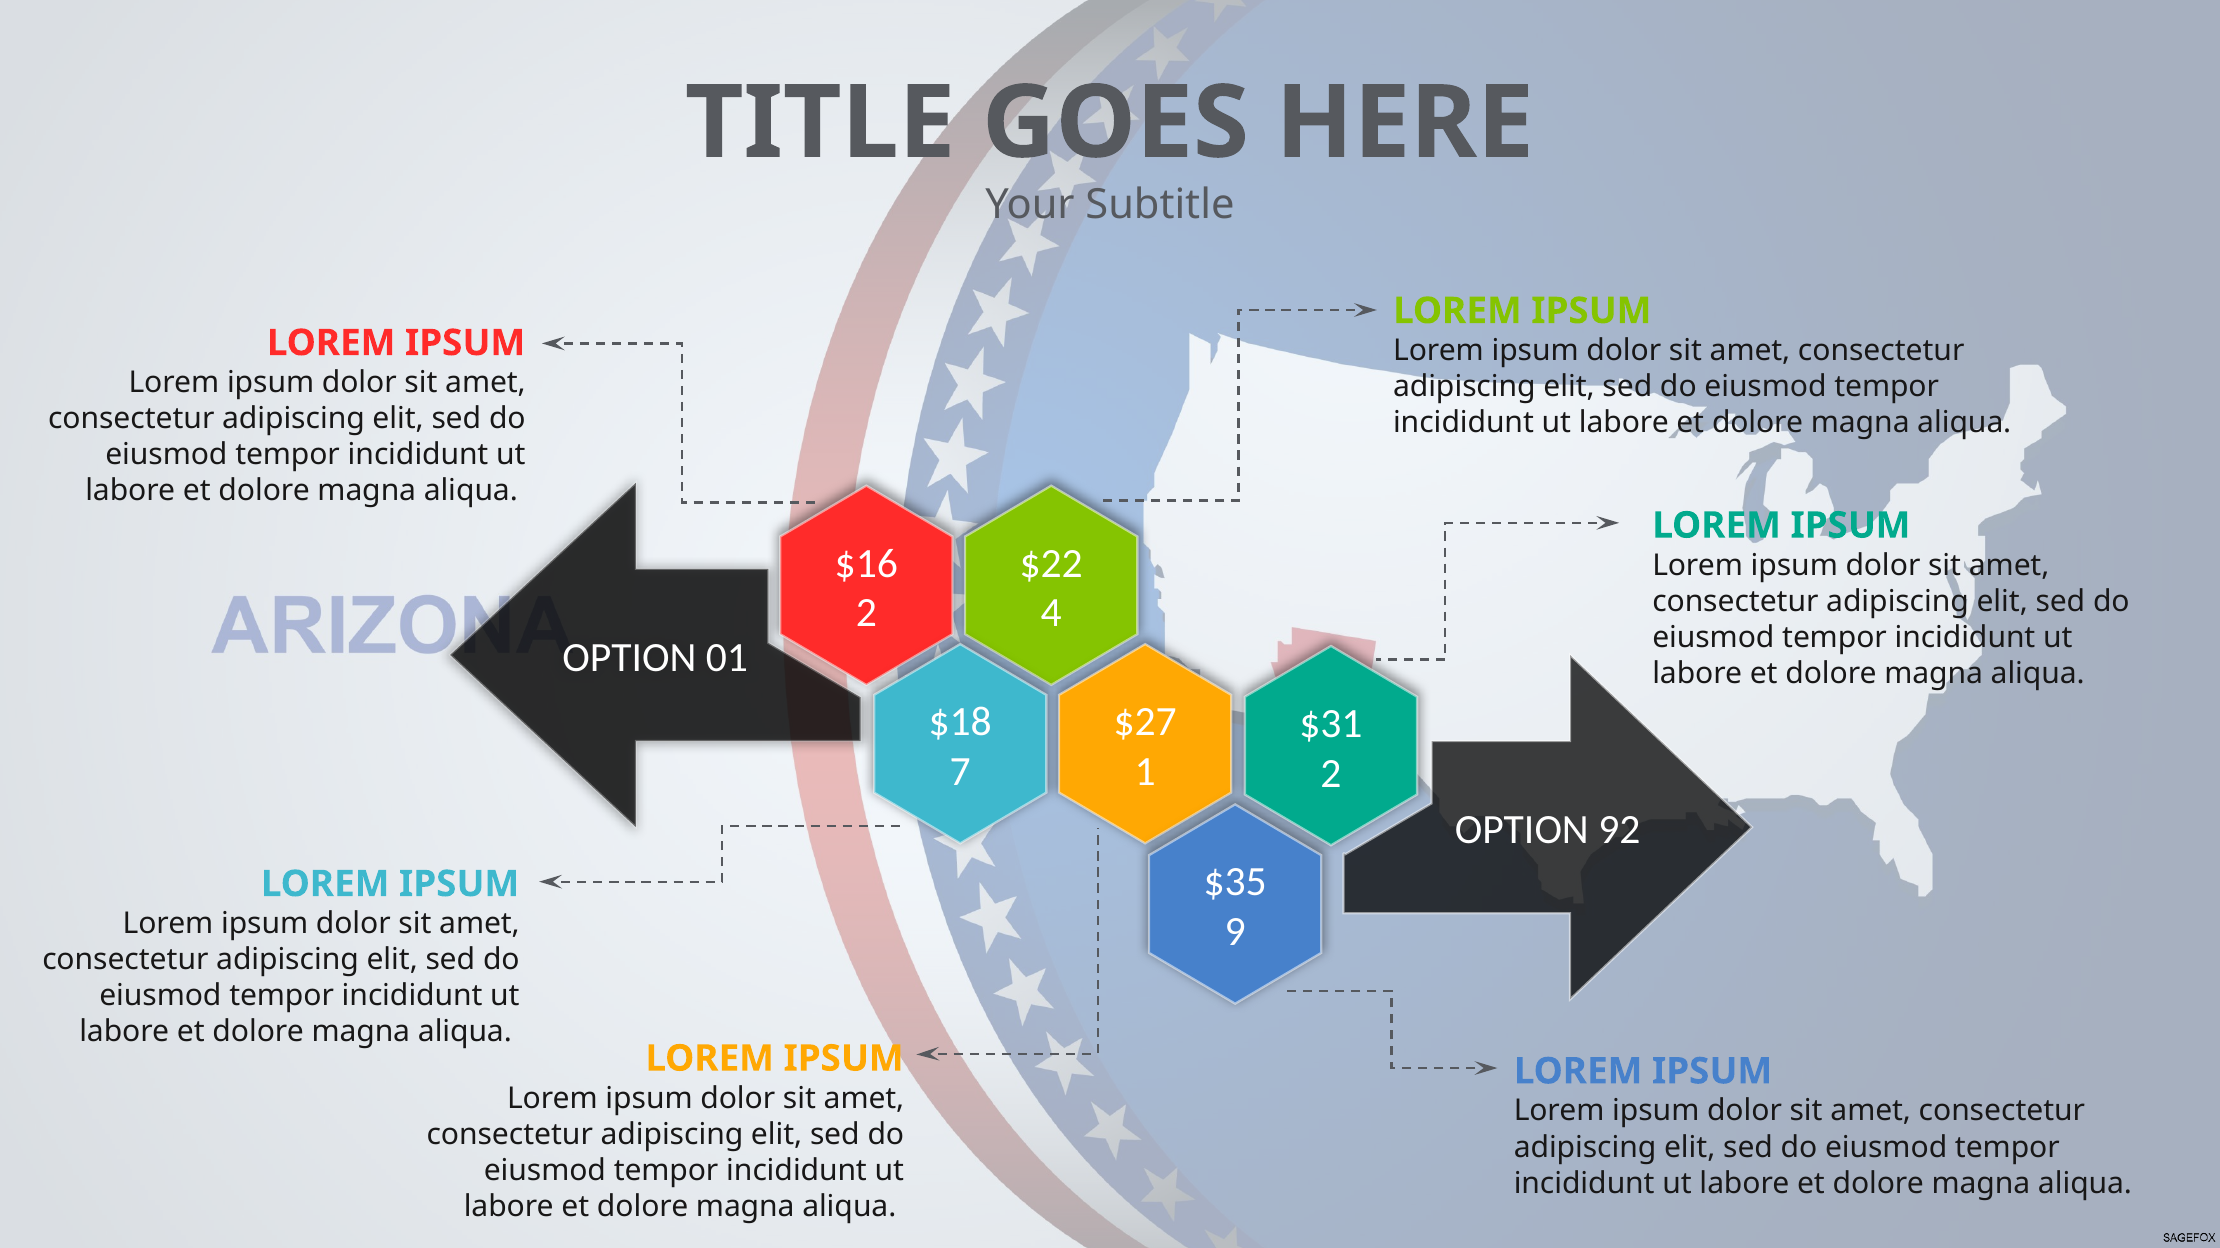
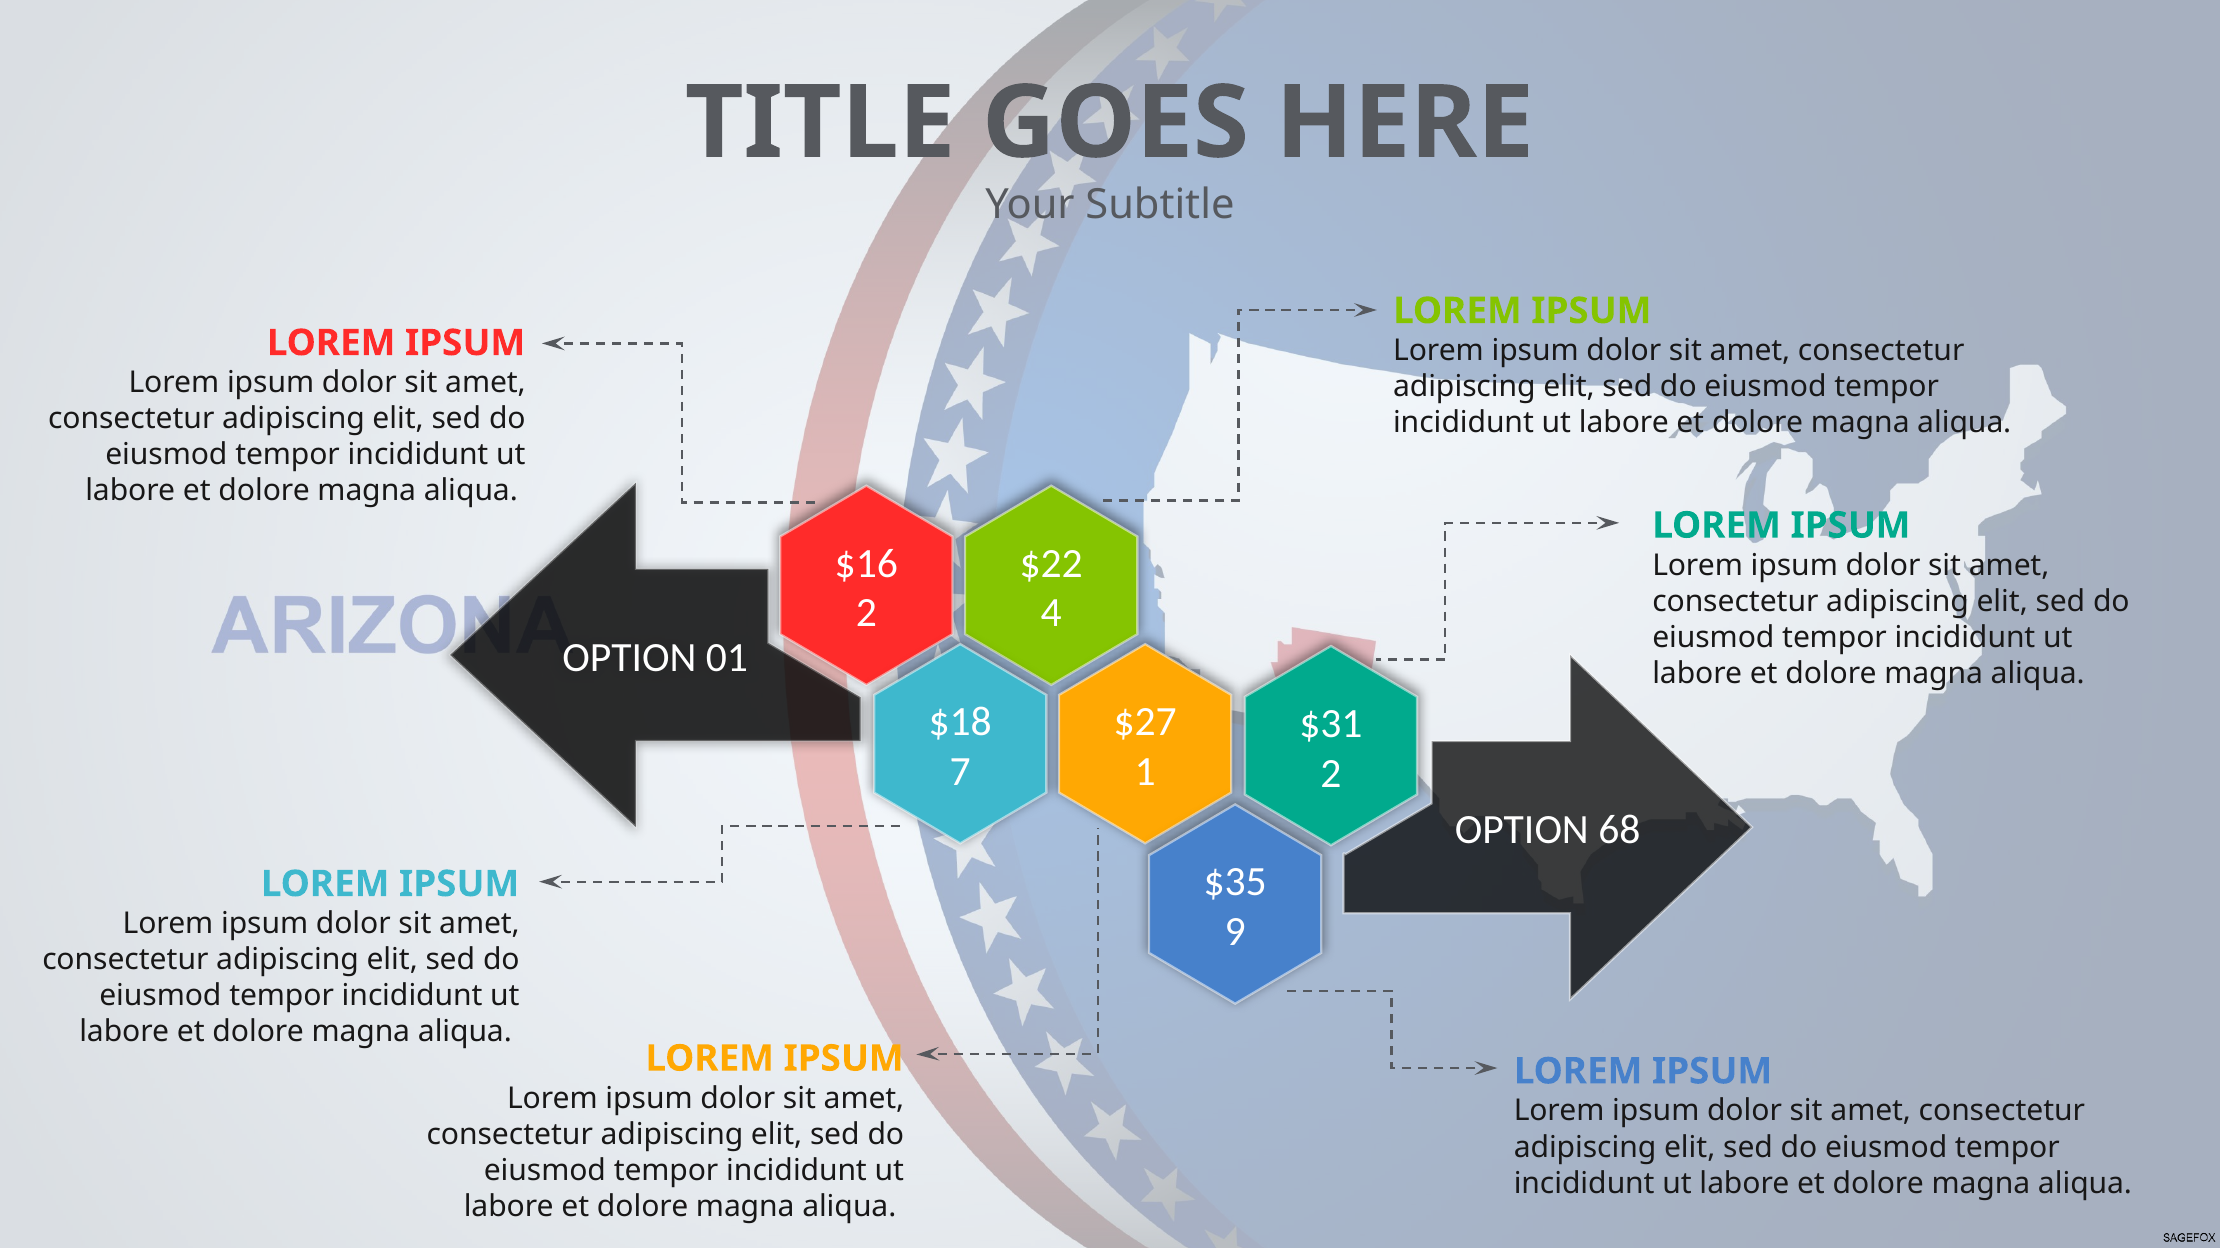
92: 92 -> 68 (1619, 831)
